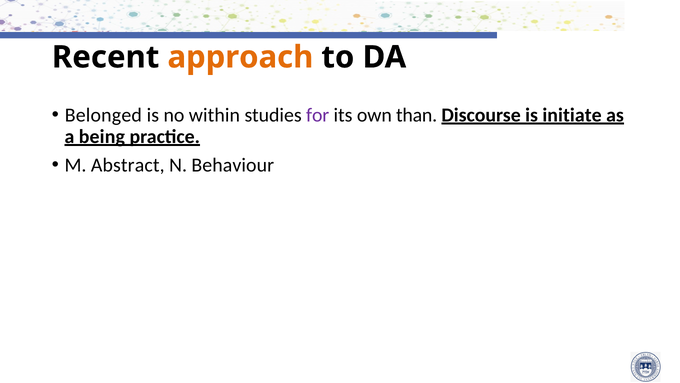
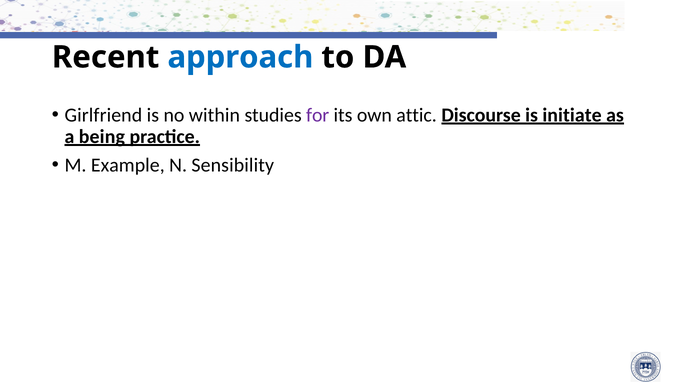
approach colour: orange -> blue (240, 57)
Belonged: Belonged -> Girlfriend (103, 115)
than: than -> attic (417, 115)
Abstract: Abstract -> Example (128, 165)
Behaviour: Behaviour -> Sensibility (233, 165)
